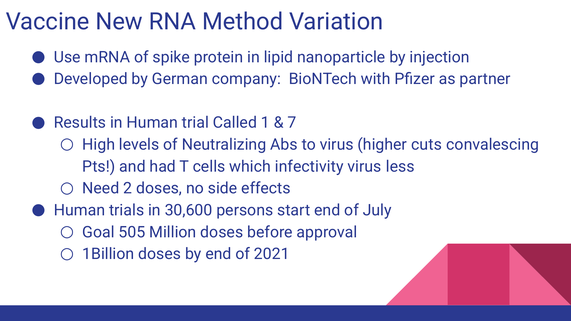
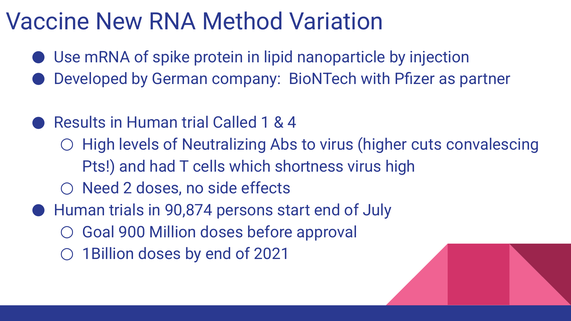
7: 7 -> 4 (292, 123)
infectivity: infectivity -> shortness (309, 167)
virus less: less -> high (400, 167)
30,600: 30,600 -> 90,874 (189, 210)
505: 505 -> 900 (132, 232)
